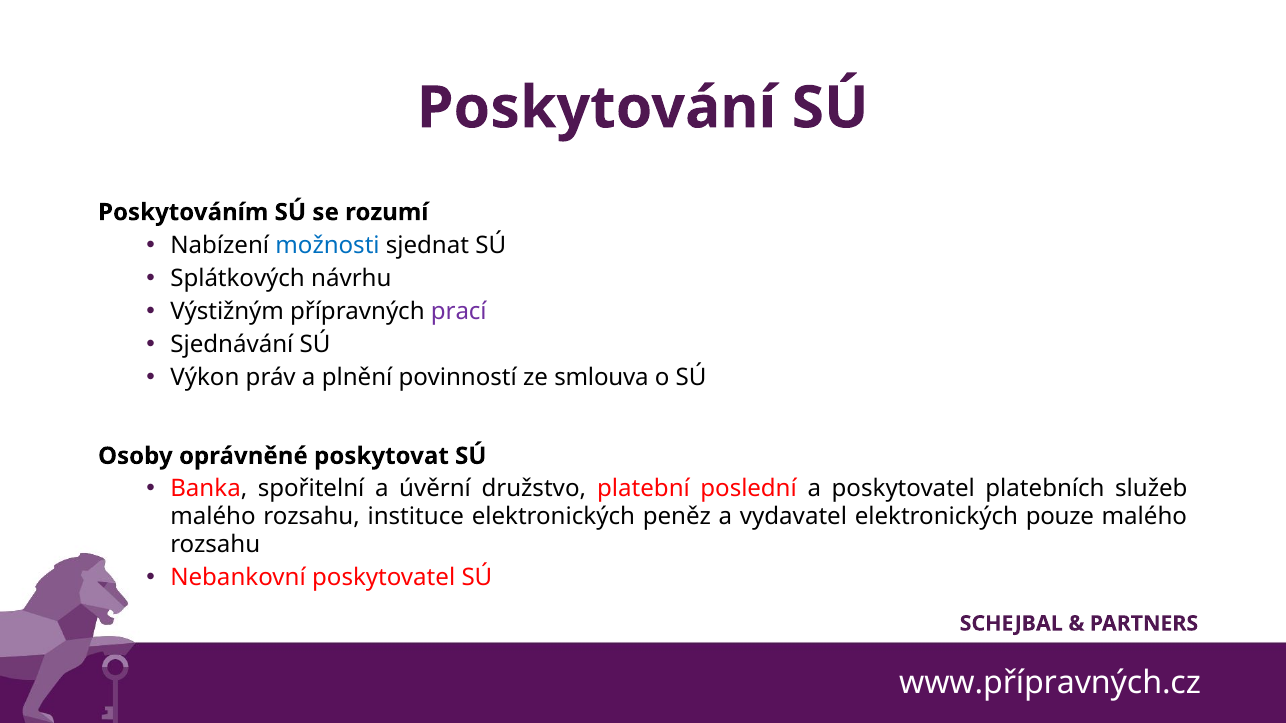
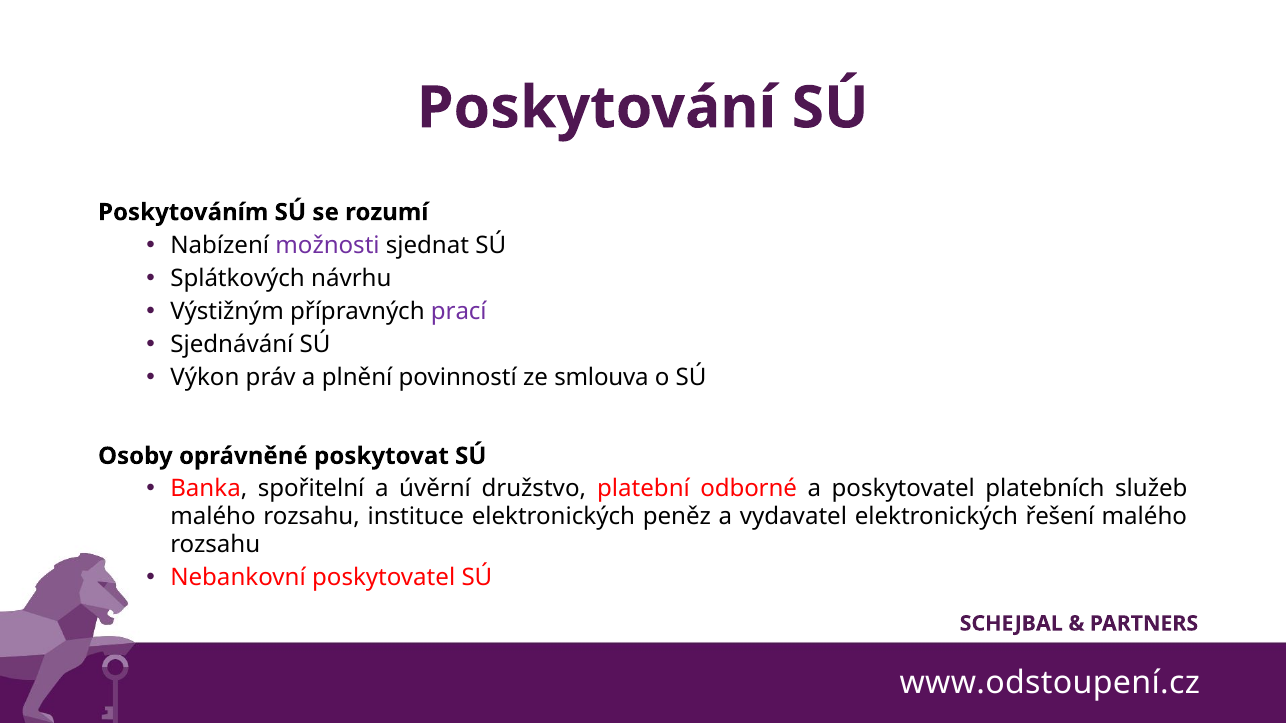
možnosti colour: blue -> purple (328, 245)
poslední: poslední -> odborné (749, 489)
pouze: pouze -> řešení (1060, 517)
www.přípravných.cz: www.přípravných.cz -> www.odstoupení.cz (1050, 683)
